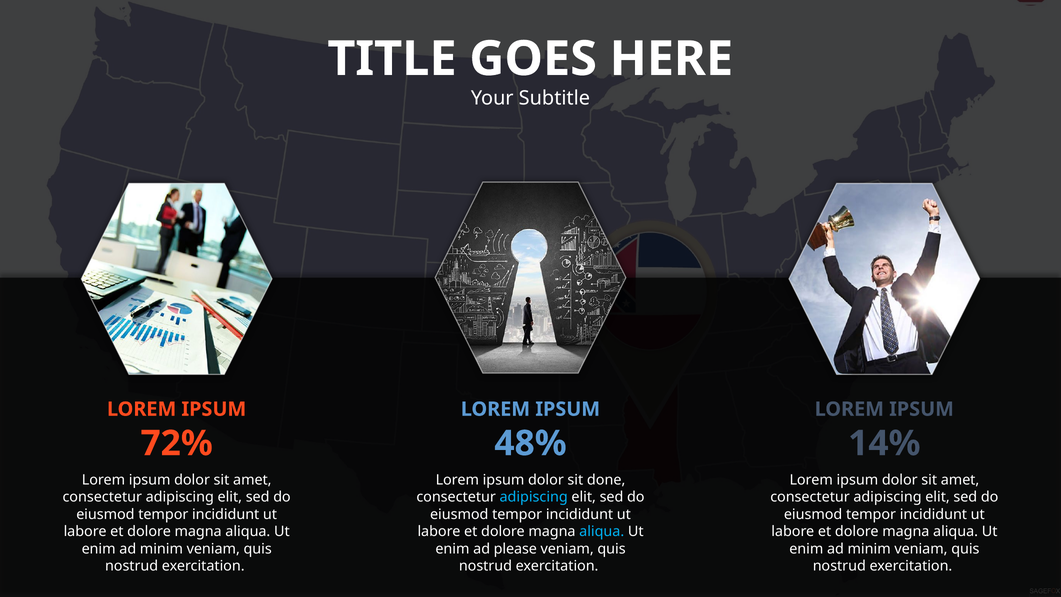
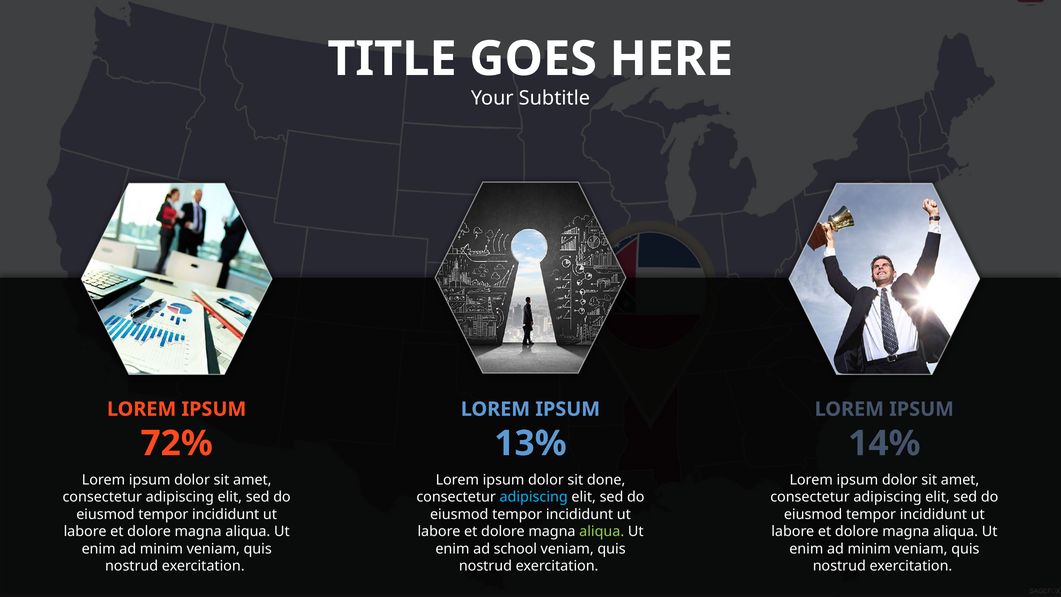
48%: 48% -> 13% (530, 443)
aliqua colour: light blue -> light green (602, 531)
please: please -> school (515, 549)
